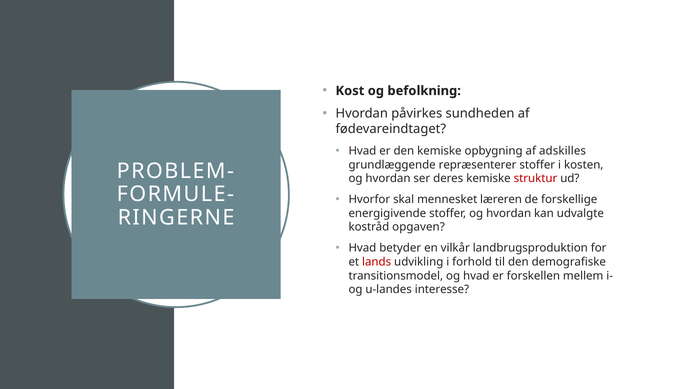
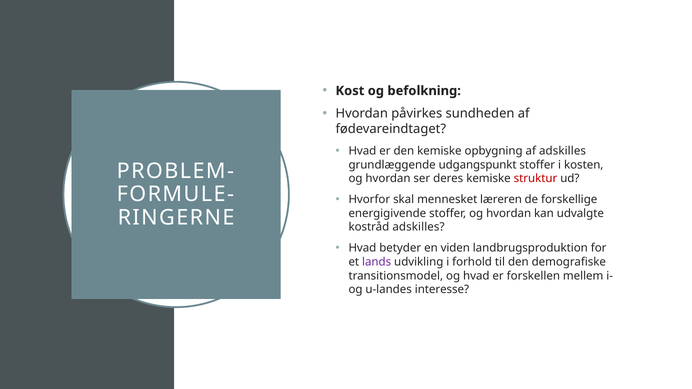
repræsenterer: repræsenterer -> udgangspunkt (478, 165)
kostråd opgaven: opgaven -> adskilles (418, 227)
vilkår: vilkår -> viden (455, 248)
lands colour: red -> purple (377, 262)
